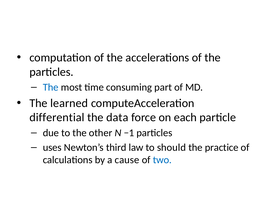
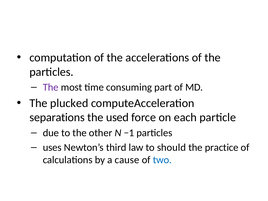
The colour: blue -> purple (51, 87)
learned: learned -> plucked (69, 103)
differential: differential -> separations (57, 117)
data: data -> used (117, 117)
